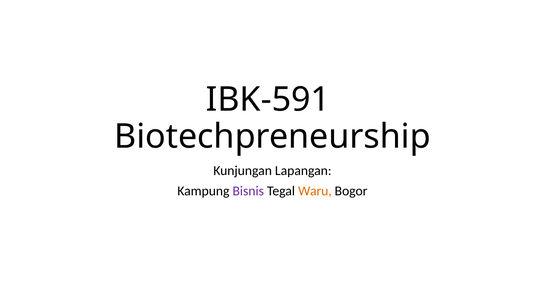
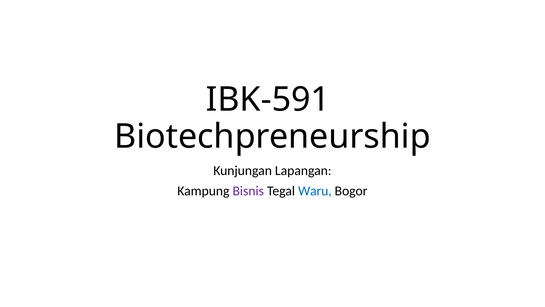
Waru colour: orange -> blue (315, 191)
